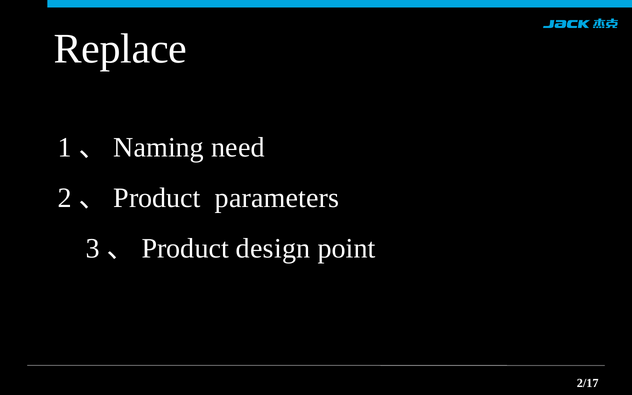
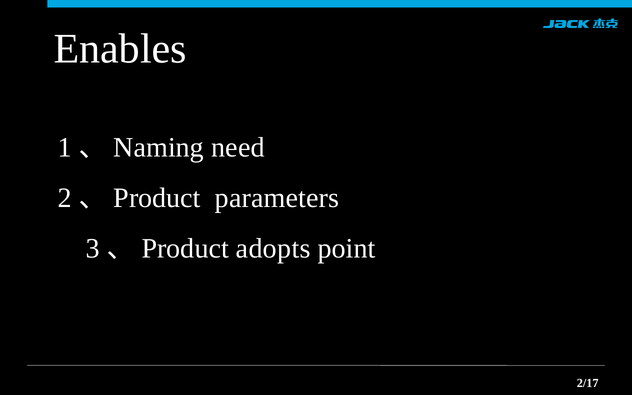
Replace: Replace -> Enables (120, 49)
design: design -> adopts (273, 248)
